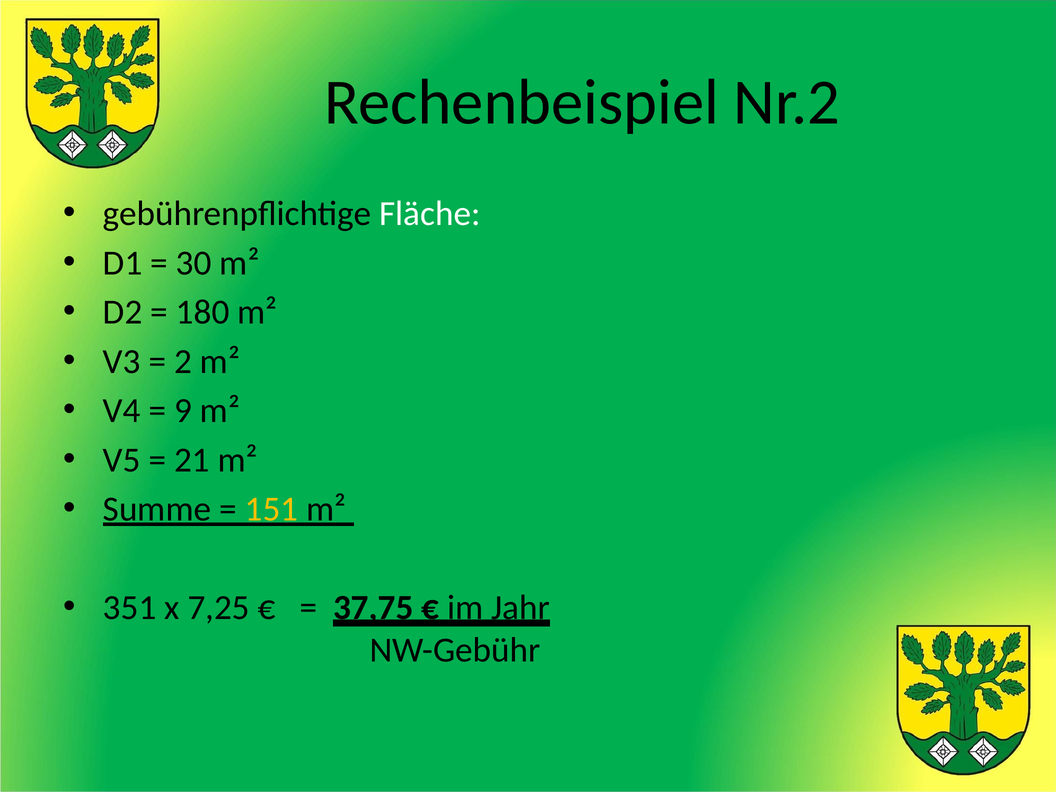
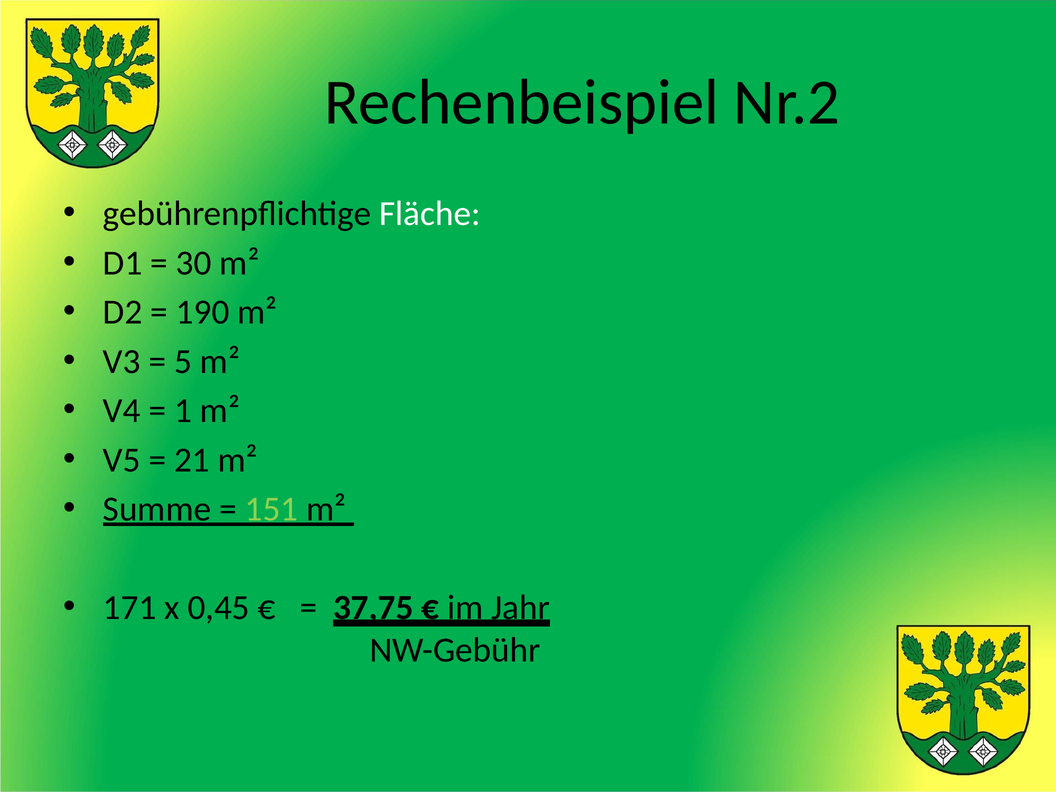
180: 180 -> 190 (203, 312)
2: 2 -> 5 (183, 361)
9: 9 -> 1 (183, 411)
151 colour: yellow -> light green (271, 509)
351: 351 -> 171 (130, 608)
7,25: 7,25 -> 0,45 (219, 608)
